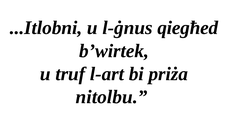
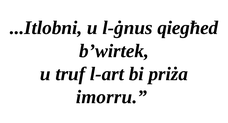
nitolbu: nitolbu -> imorru (111, 97)
